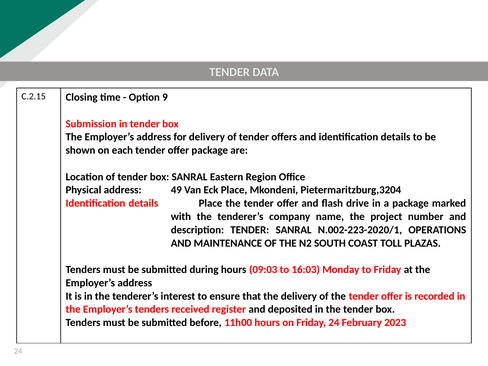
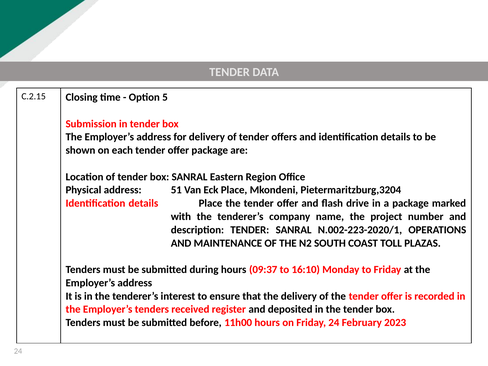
9: 9 -> 5 (165, 97)
49: 49 -> 51 (176, 190)
09:03: 09:03 -> 09:37 (263, 270)
16:03: 16:03 -> 16:10 (306, 270)
